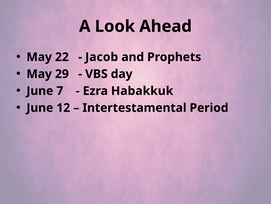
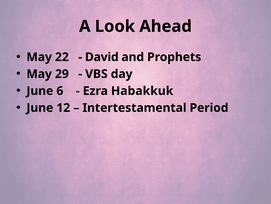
Jacob: Jacob -> David (102, 57)
7: 7 -> 6 (60, 91)
